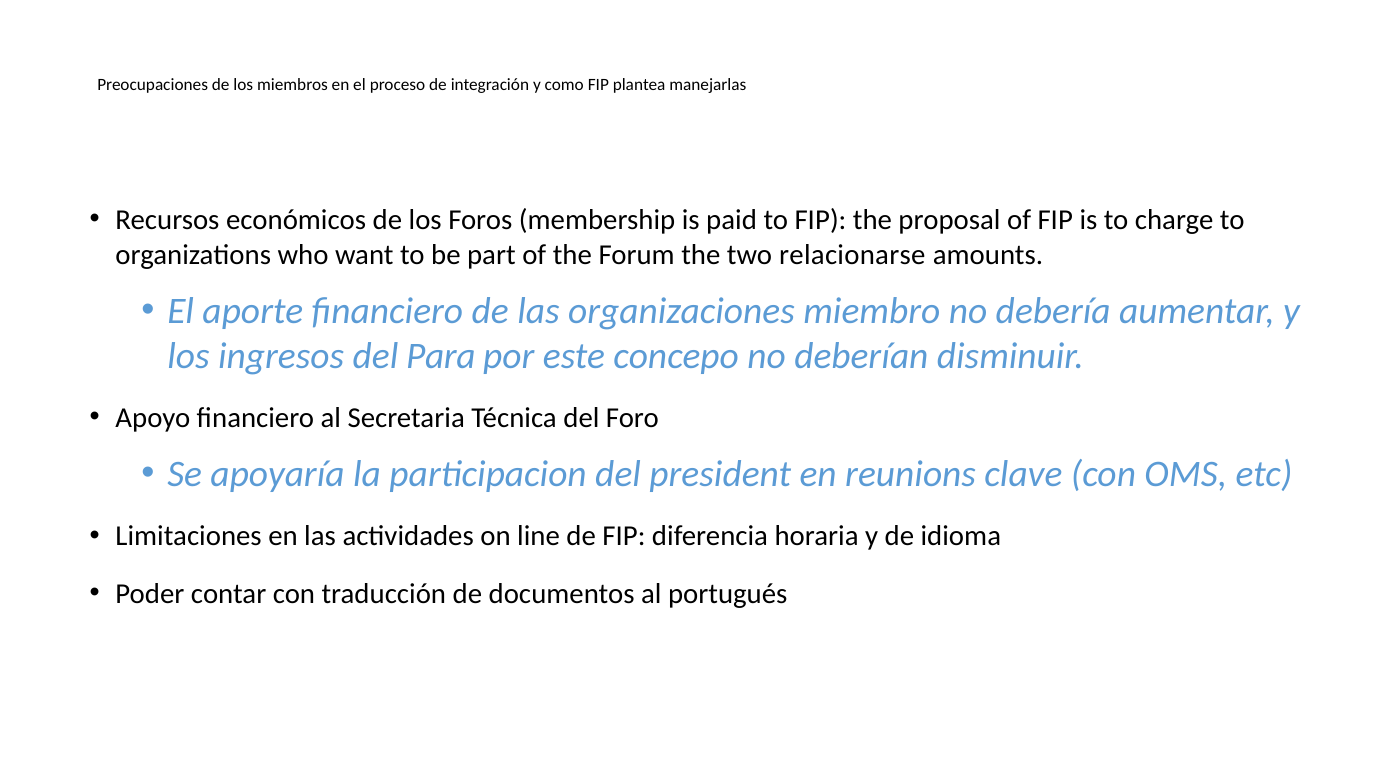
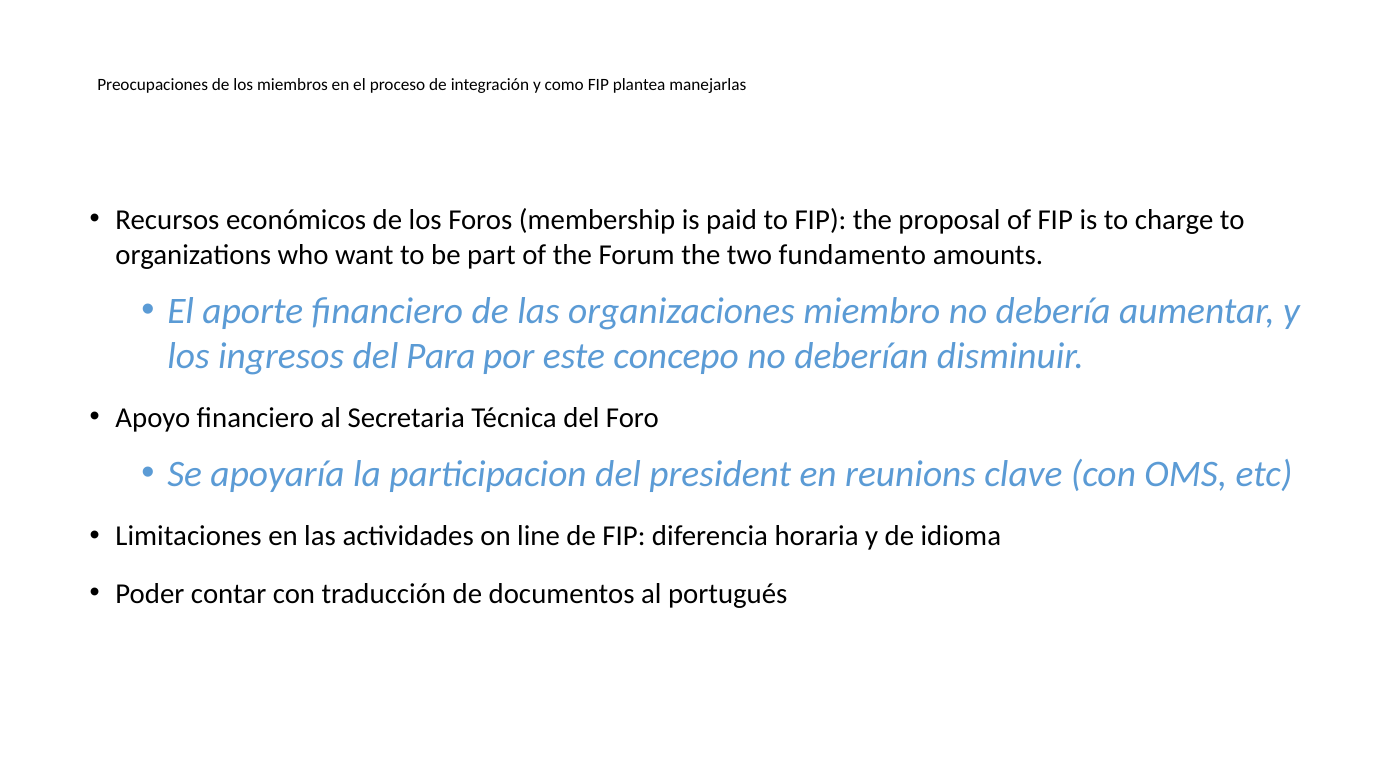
relacionarse: relacionarse -> fundamento (852, 255)
